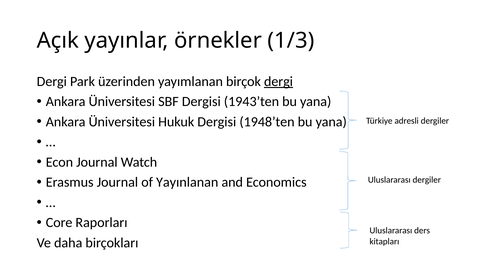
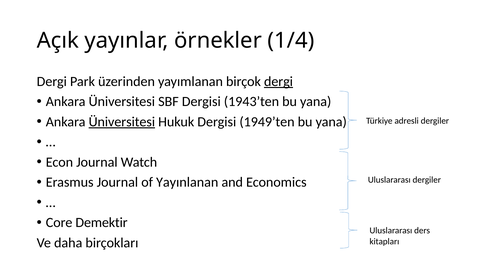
1/3: 1/3 -> 1/4 (291, 40)
Üniversitesi underline: none -> present (122, 122)
1948’ten: 1948’ten -> 1949’ten (267, 122)
Raporları: Raporları -> Demektir (102, 223)
